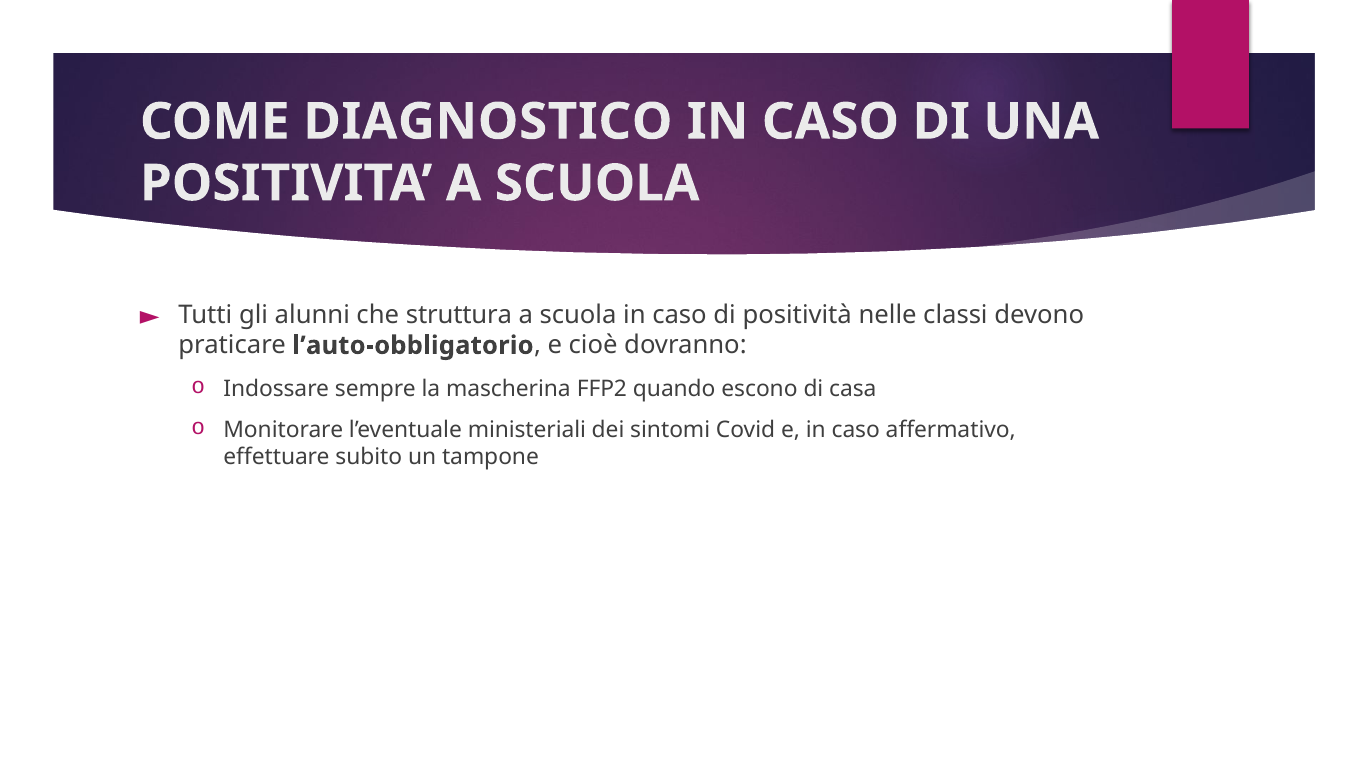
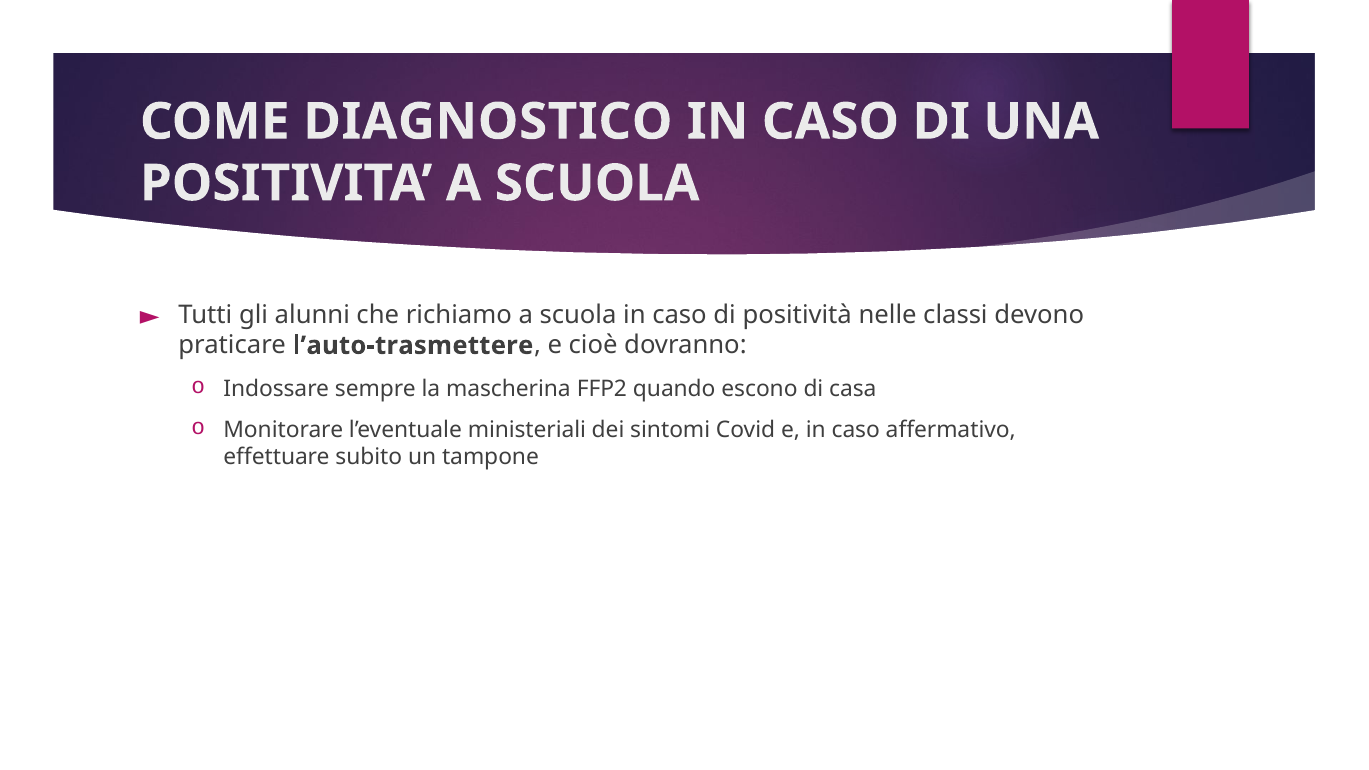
struttura: struttura -> richiamo (459, 315)
l’auto-obbligatorio: l’auto-obbligatorio -> l’auto-trasmettere (413, 345)
